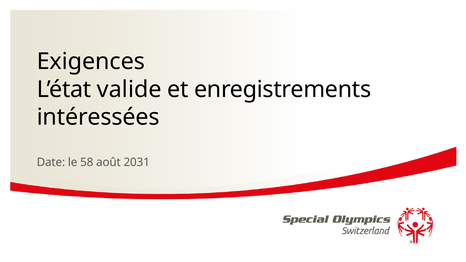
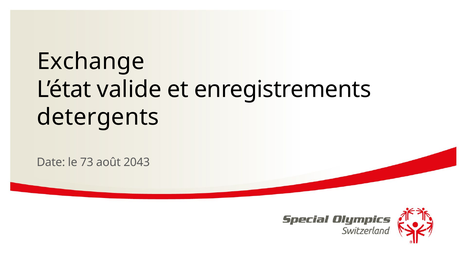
Exigences: Exigences -> Exchange (91, 61)
intéressées: intéressées -> detergents (98, 117)
58: 58 -> 73 (87, 162)
2031: 2031 -> 2043 (137, 162)
